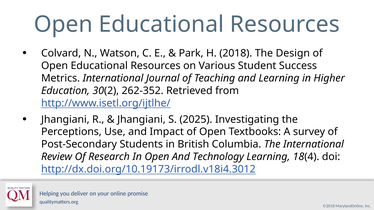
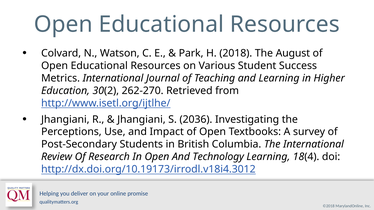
Design: Design -> August (293, 53)
262-352: 262-352 -> 262-270 (143, 91)
2025: 2025 -> 2036 (196, 120)
